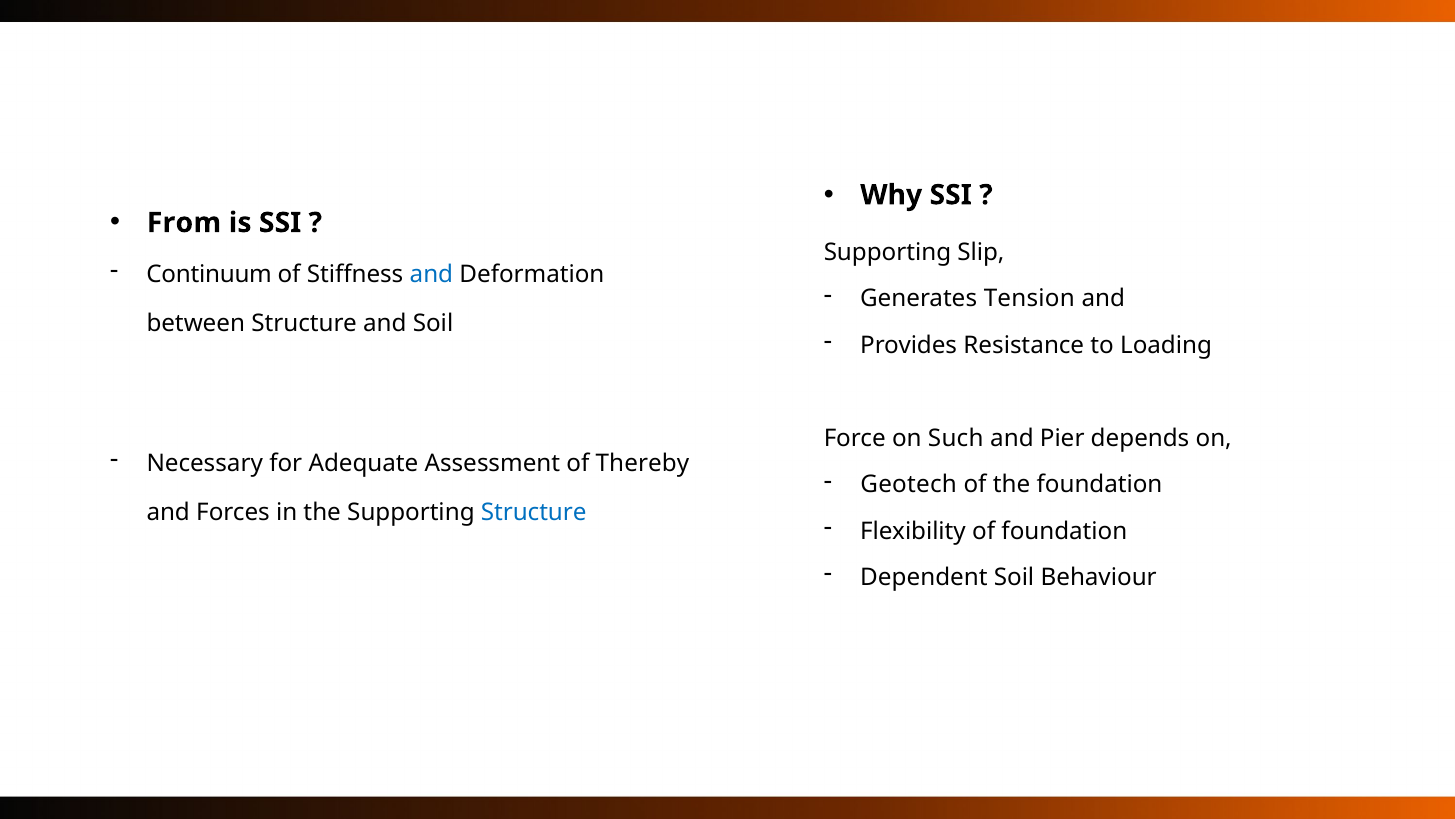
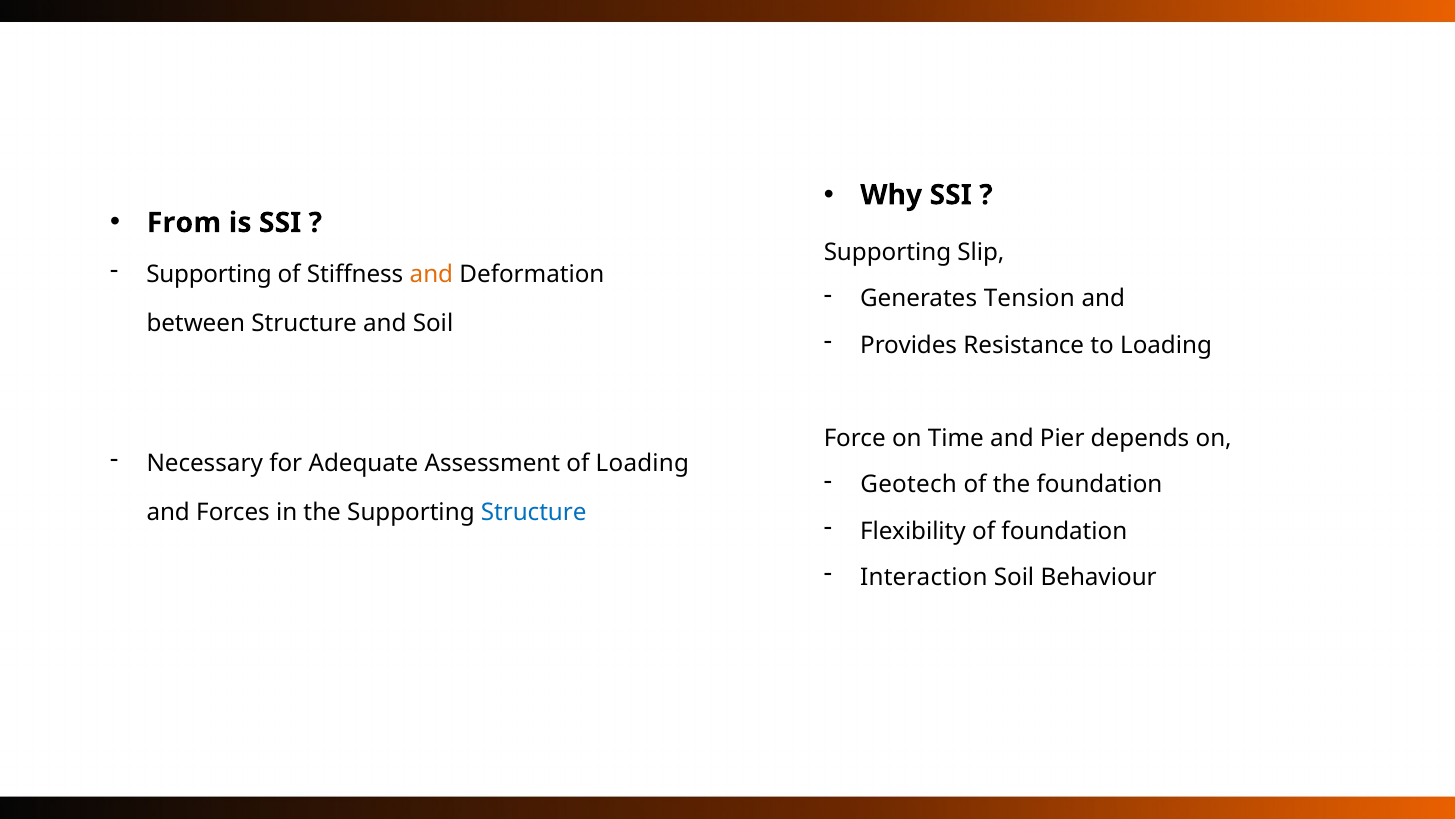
Continuum: Continuum -> Supporting (209, 274)
and colour: blue -> orange (431, 274)
Such: Such -> Time (956, 438)
of Thereby: Thereby -> Loading (642, 463)
Dependent: Dependent -> Interaction (924, 577)
